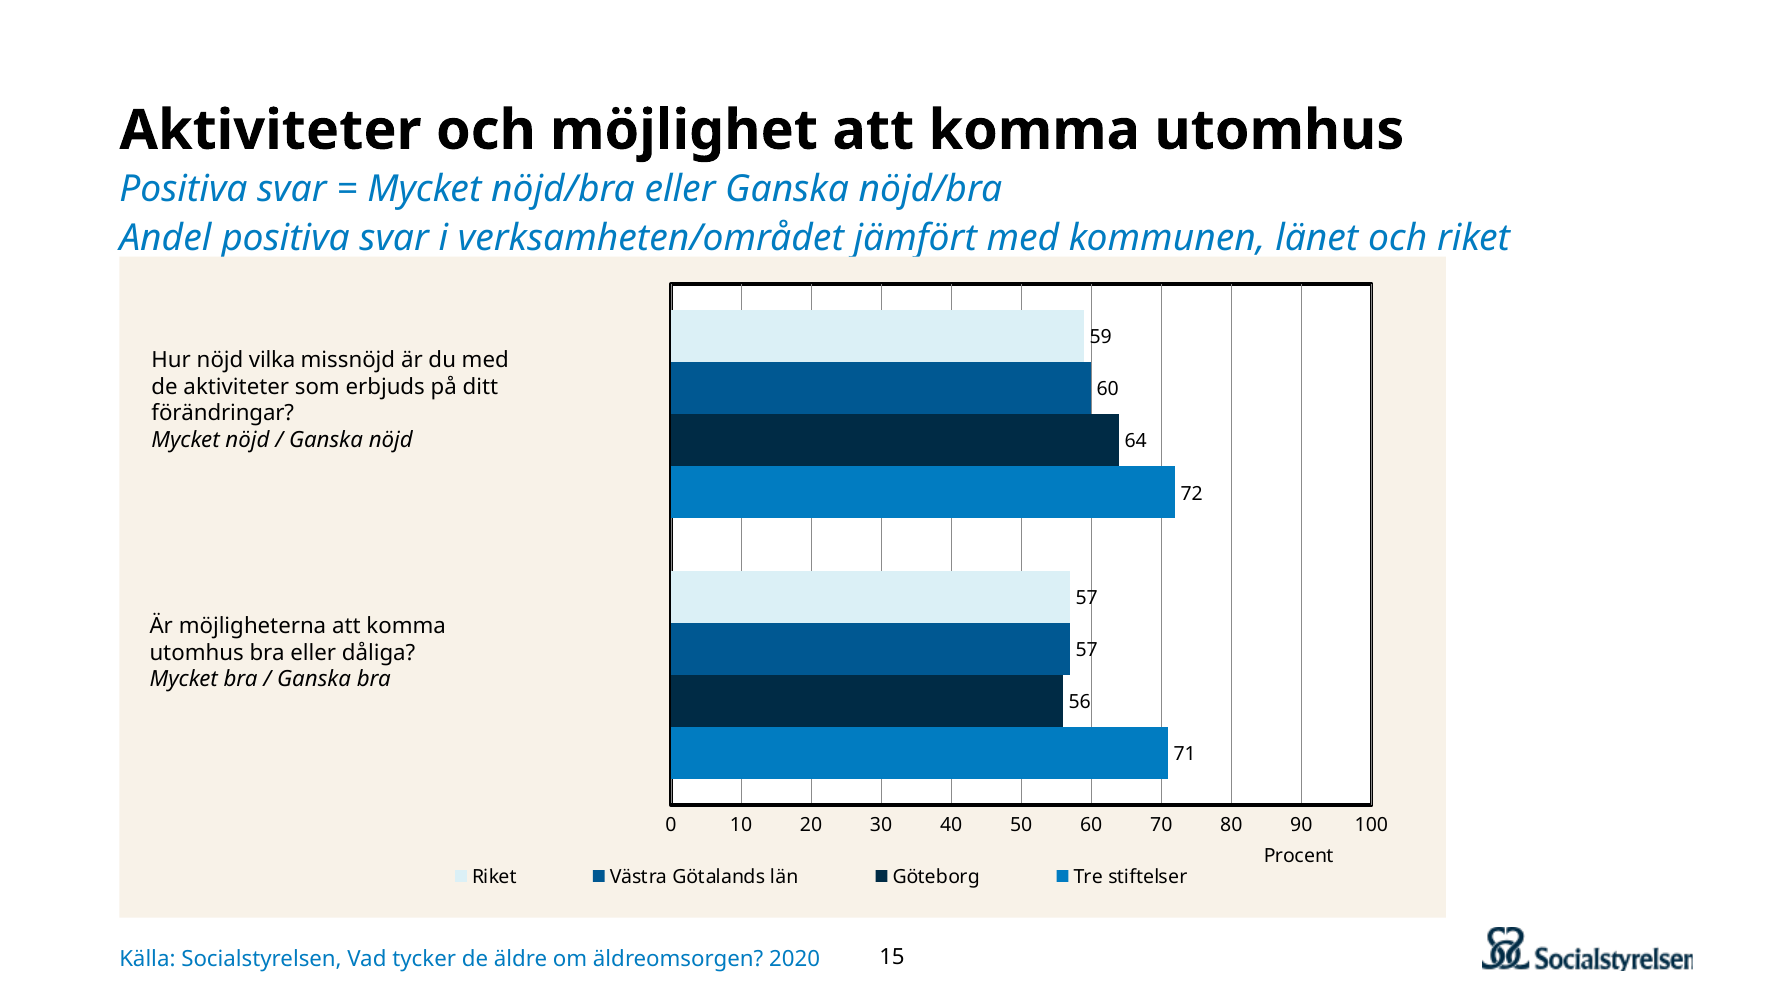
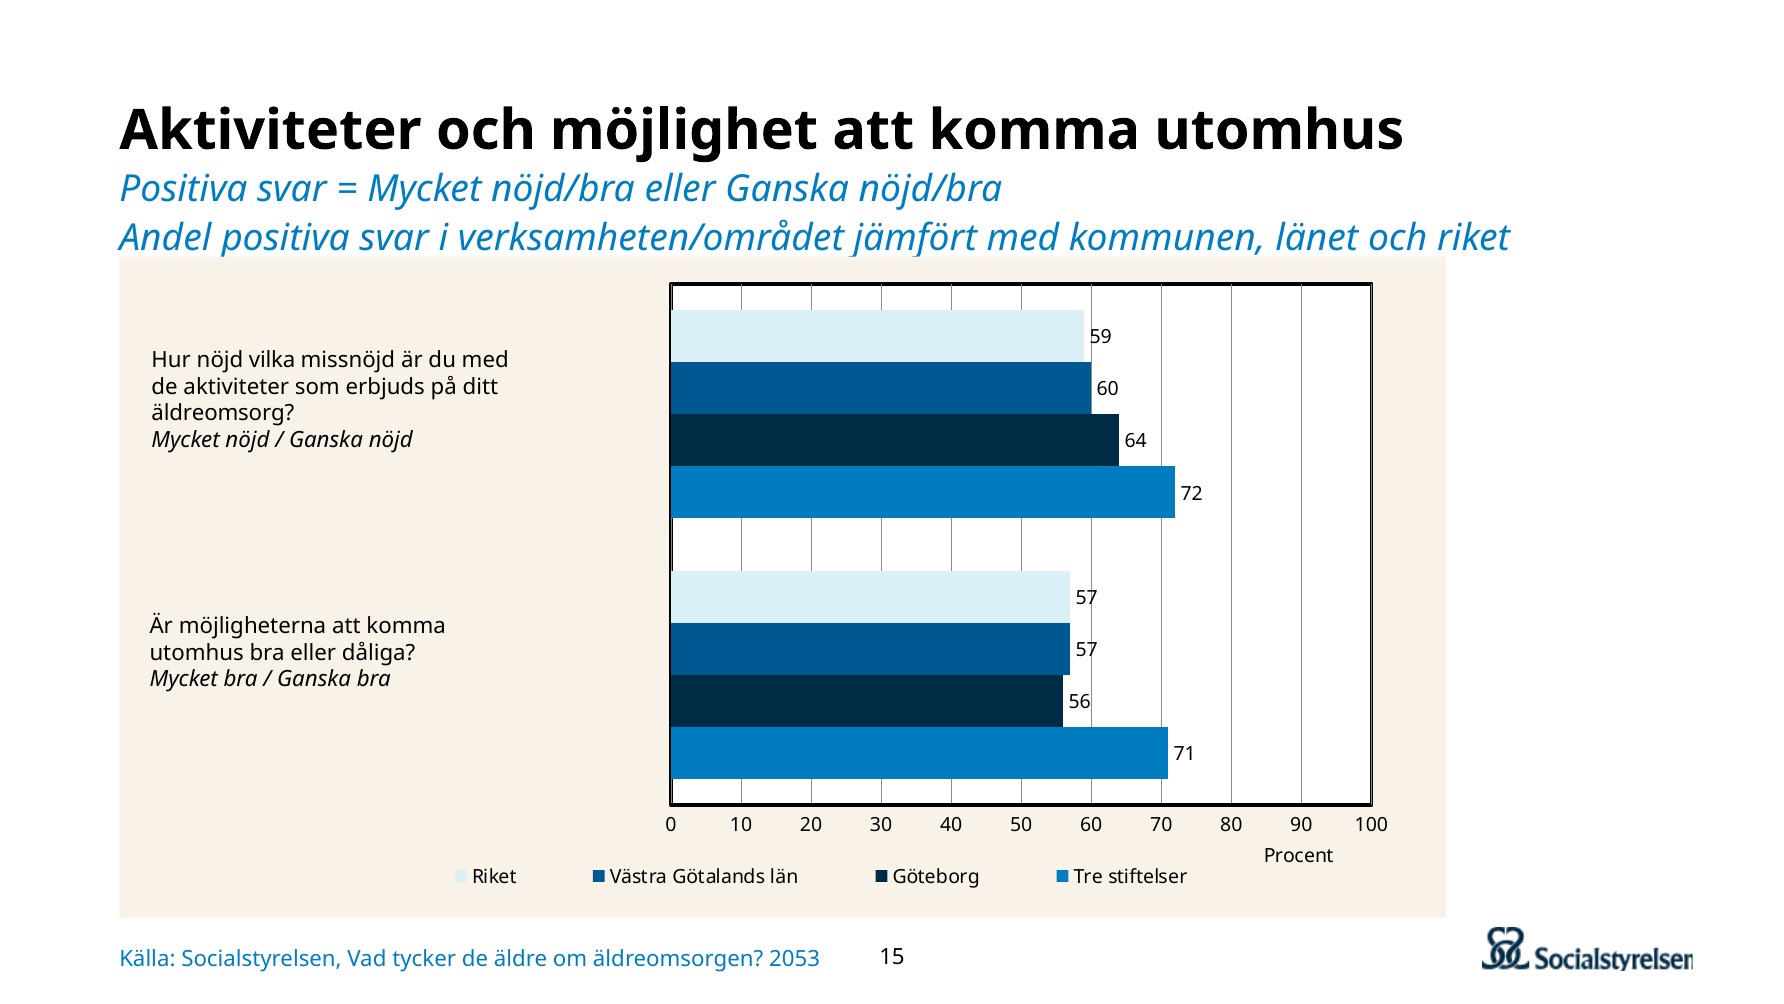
förändringar: förändringar -> äldreomsorg (223, 413)
2020: 2020 -> 2053 (795, 958)
